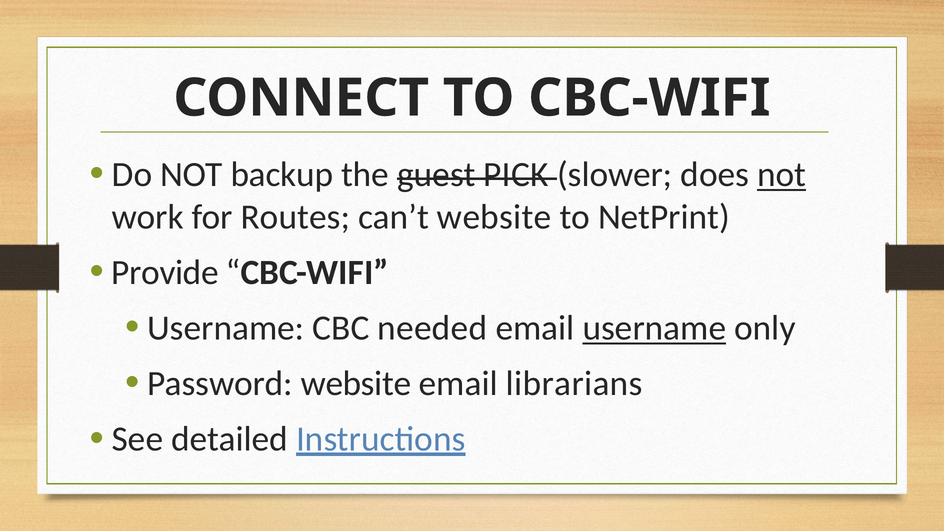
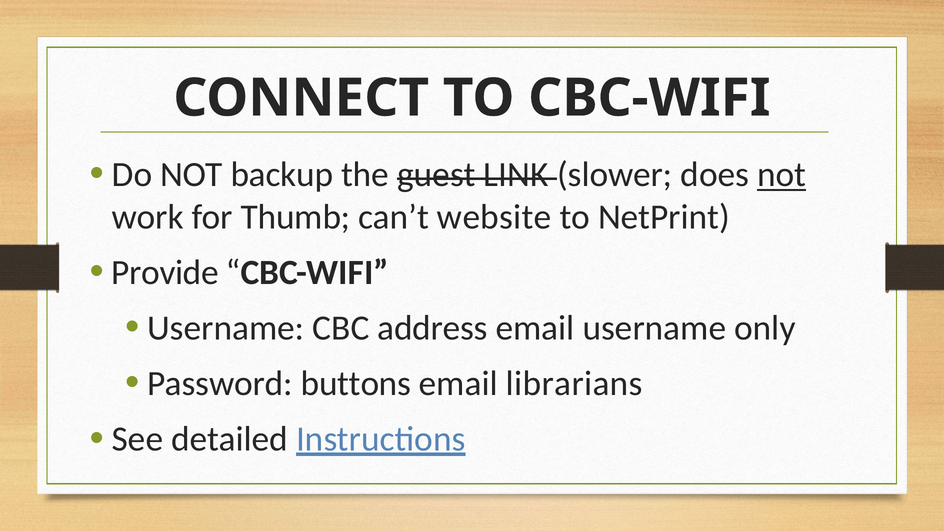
PICK: PICK -> LINK (516, 175)
Routes: Routes -> Thumb (296, 217)
needed: needed -> address (433, 328)
username underline: present -> none (654, 328)
Password website: website -> buttons (356, 384)
